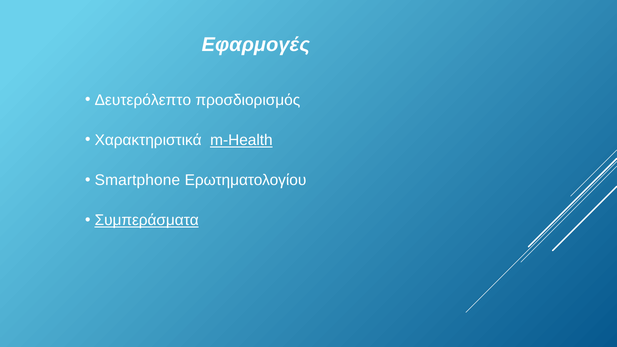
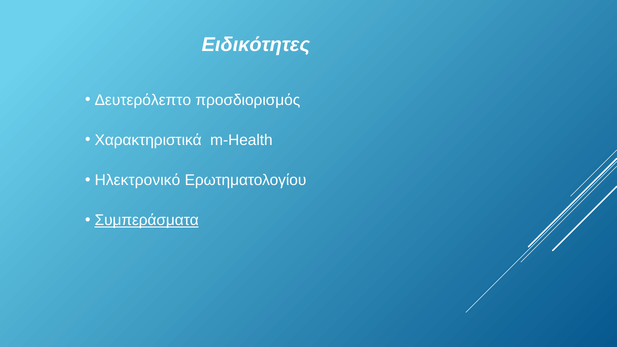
Εφαρμογές: Εφαρμογές -> Ειδικότητες (256, 44)
m-Health underline: present -> none (241, 140)
Smartphone: Smartphone -> Ηλεκτρονικό (137, 180)
